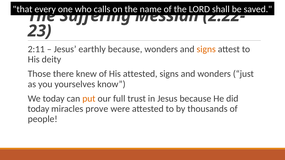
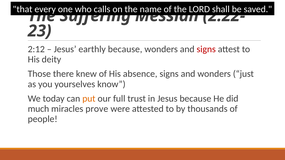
2:11: 2:11 -> 2:12 (36, 49)
signs colour: orange -> red (206, 49)
His attested: attested -> absence (140, 74)
today: today -> much (38, 109)
